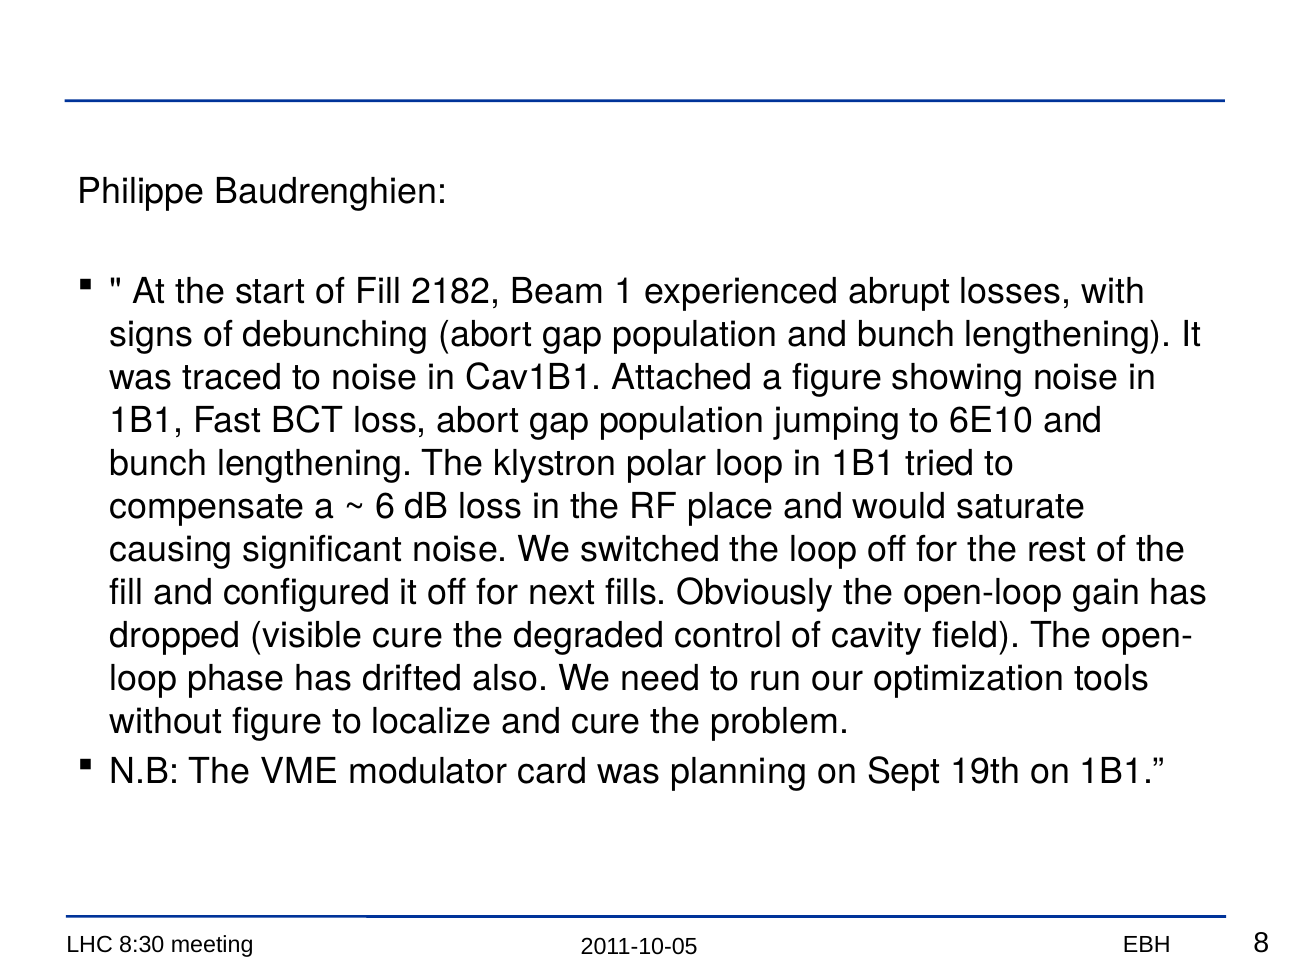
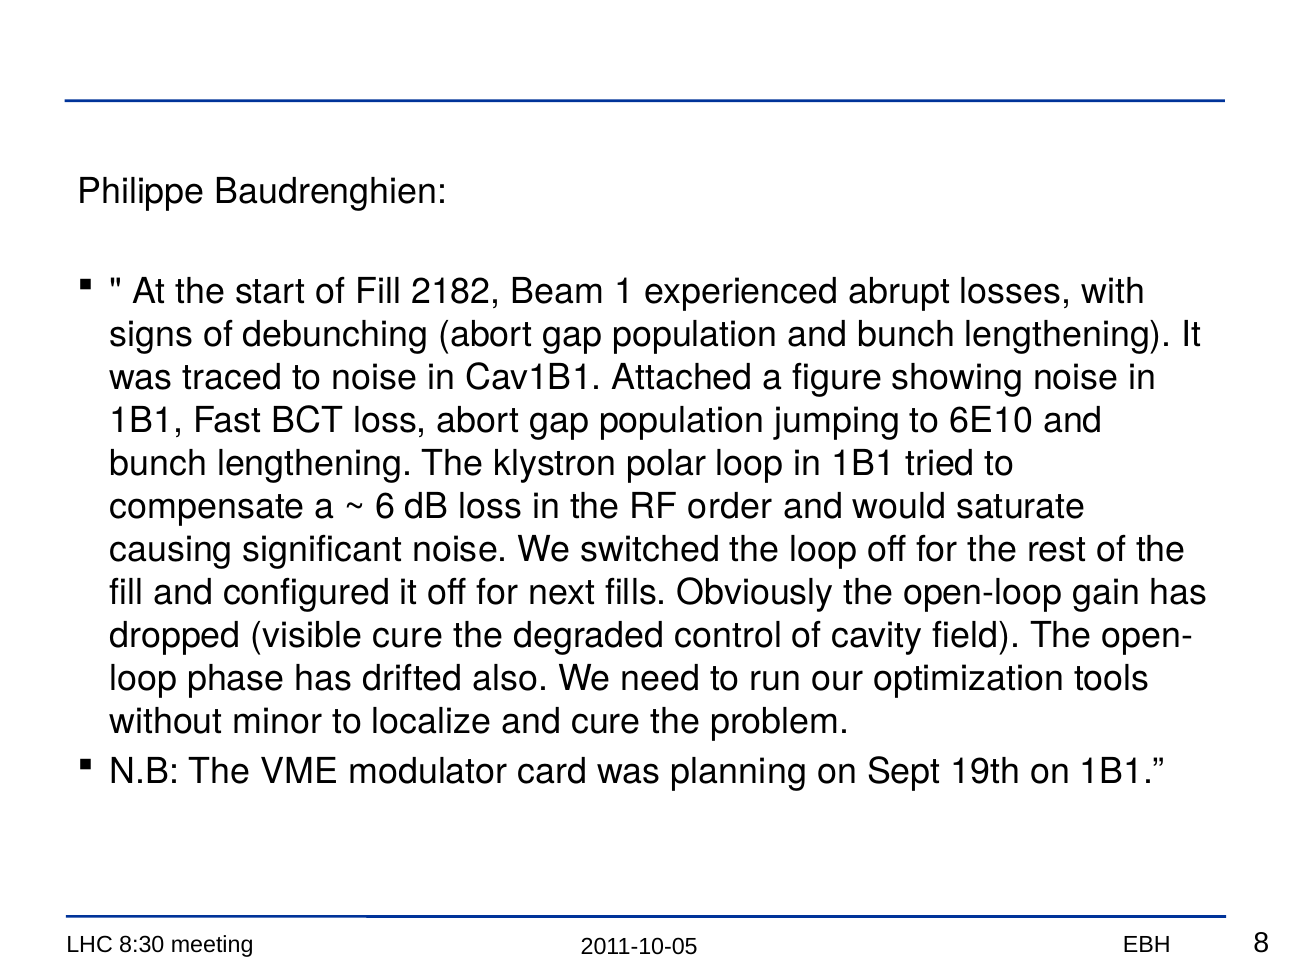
place: place -> order (730, 507)
without figure: figure -> minor (278, 721)
